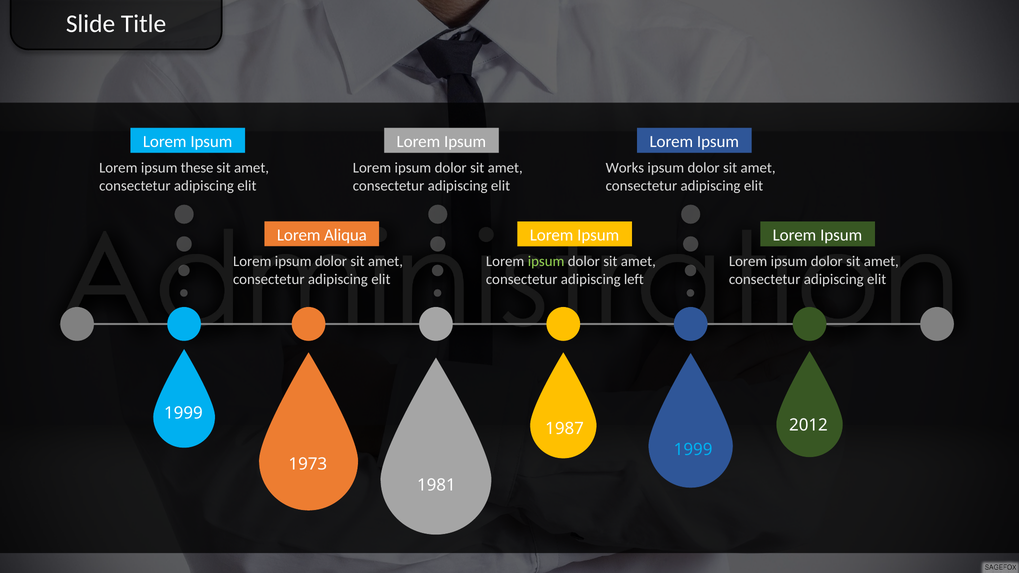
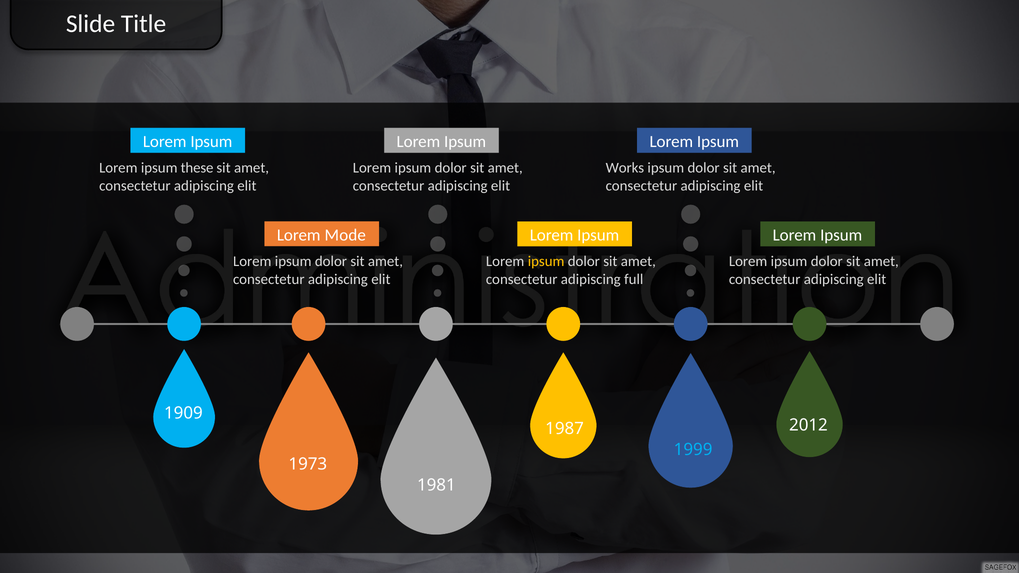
Aliqua: Aliqua -> Mode (345, 235)
ipsum colour: light green -> yellow (546, 261)
left: left -> full (634, 279)
1999: 1999 -> 1909 (183, 413)
